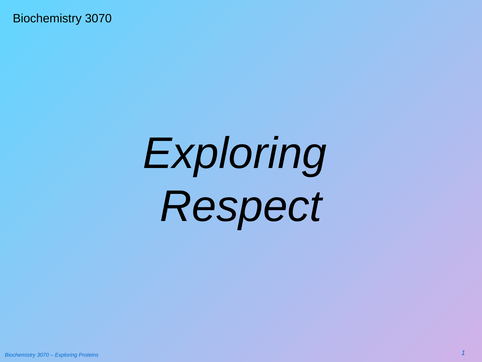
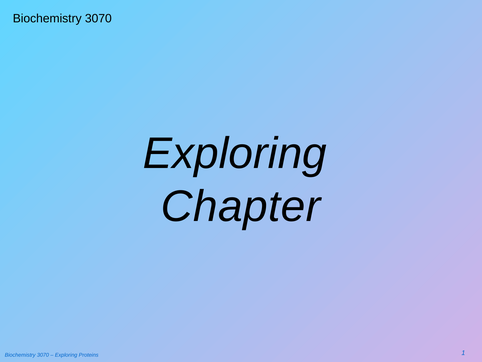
Respect: Respect -> Chapter (241, 206)
